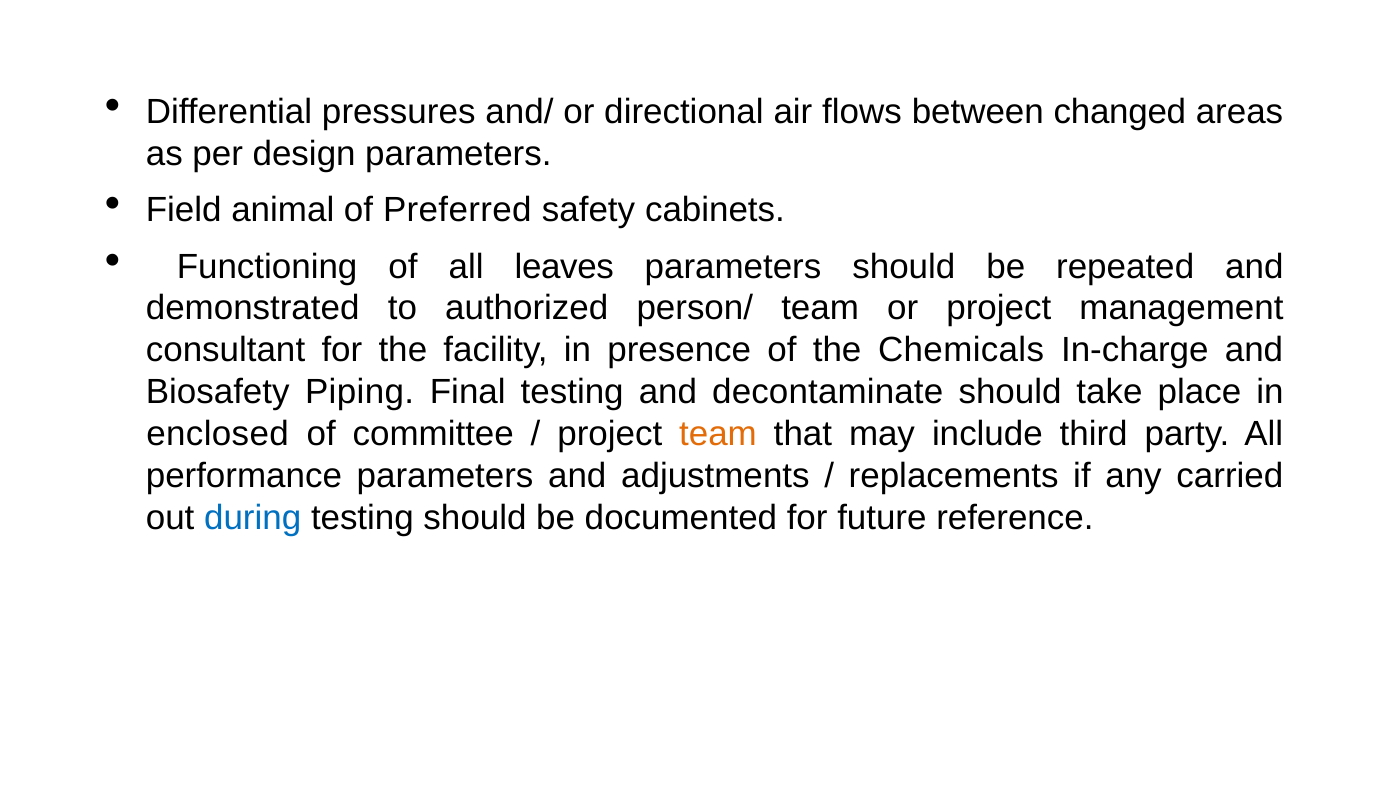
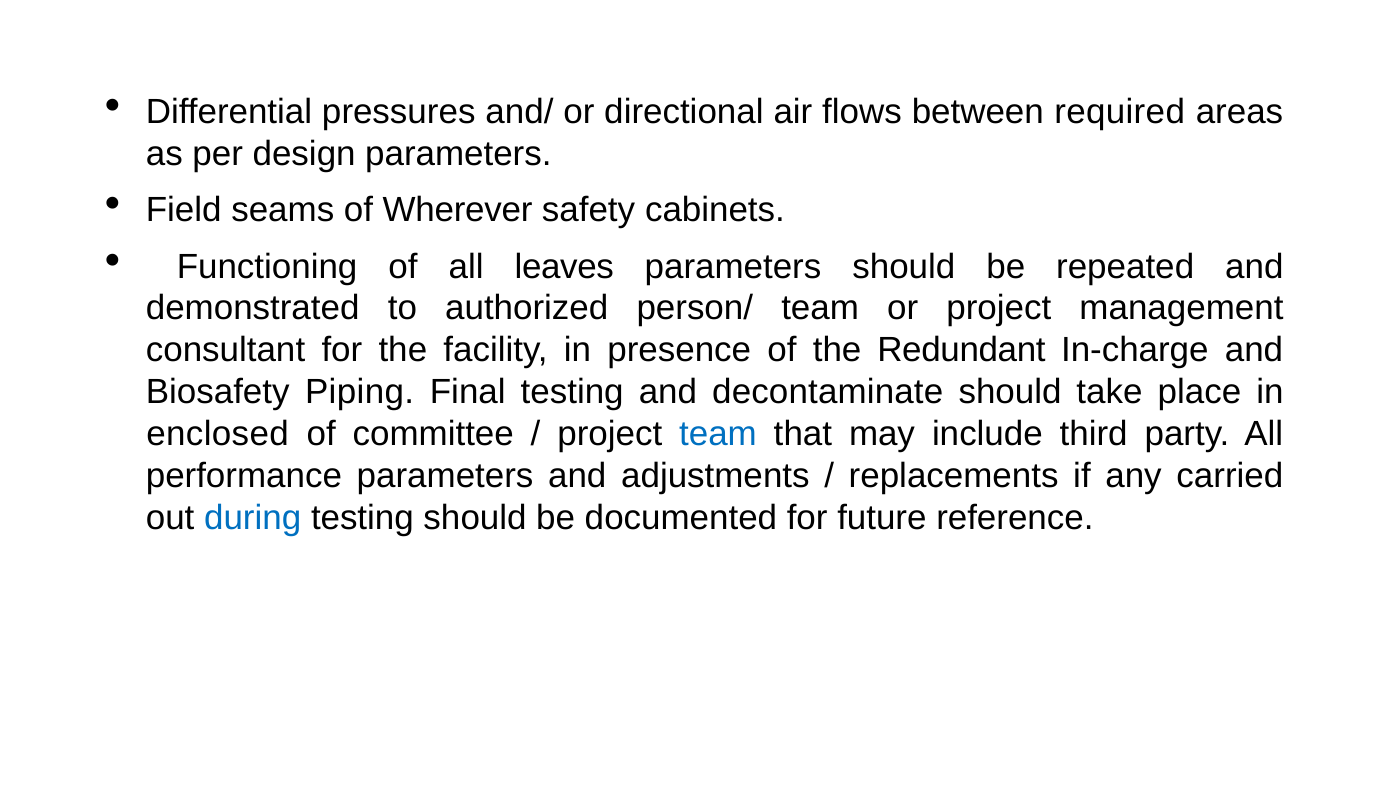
changed: changed -> required (1120, 112)
animal: animal -> seams (283, 210)
Preferred: Preferred -> Wherever (458, 210)
Chemicals: Chemicals -> Redundant (961, 351)
team colour: orange -> blue (718, 434)
